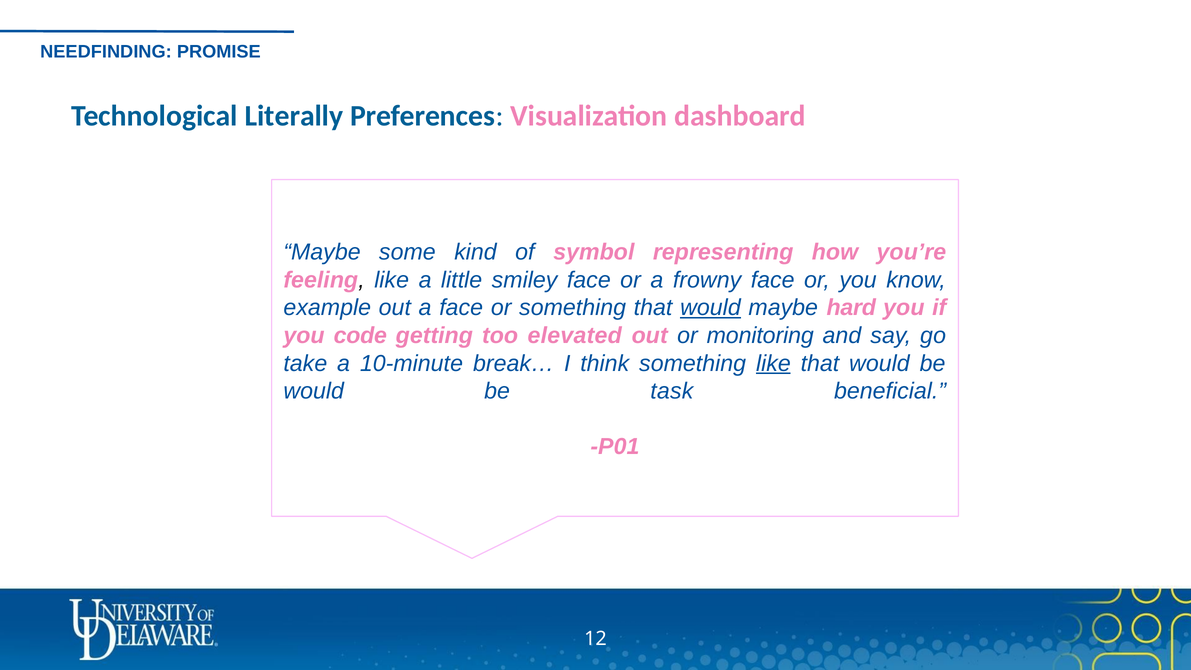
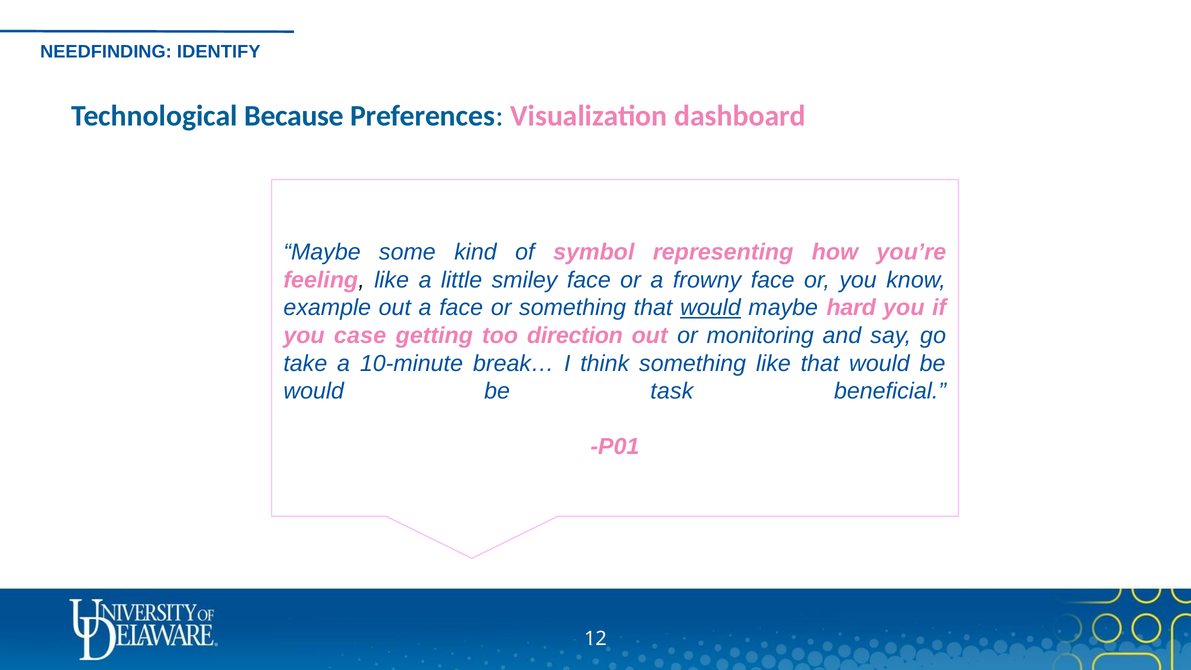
PROMISE: PROMISE -> IDENTIFY (219, 52)
Literally: Literally -> Because (294, 116)
code: code -> case (360, 336)
elevated: elevated -> direction (575, 336)
like underline: present -> none (773, 363)
